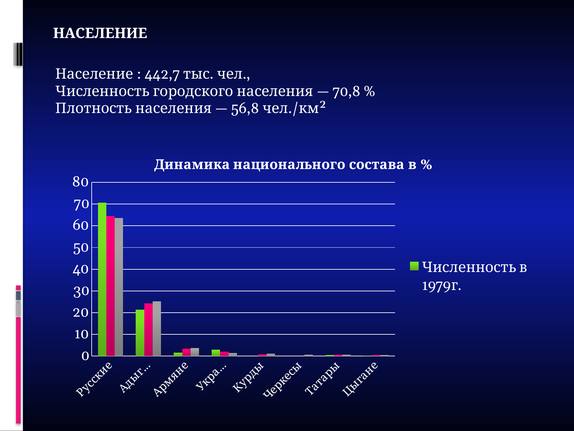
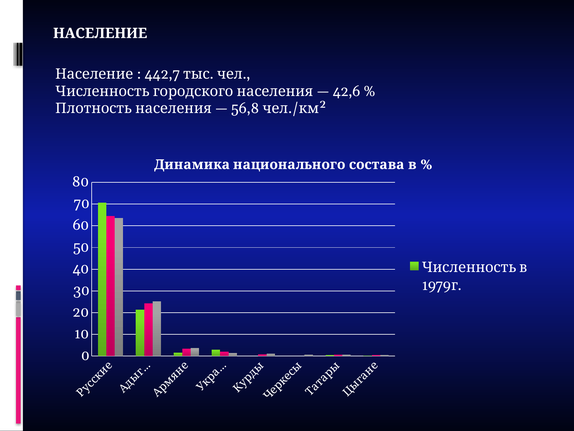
70,8: 70,8 -> 42,6 (347, 91)
